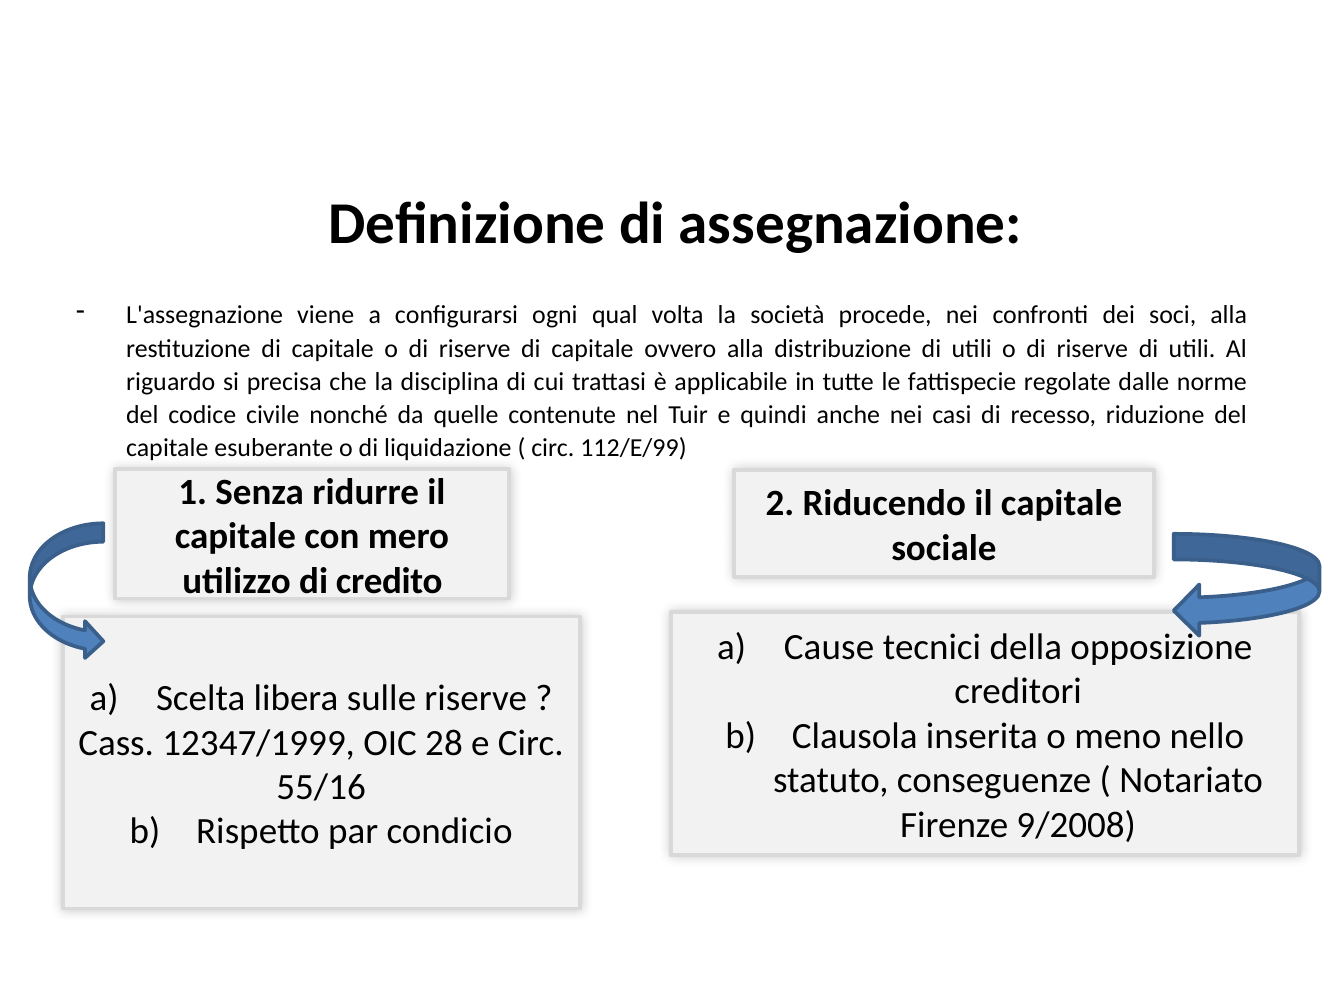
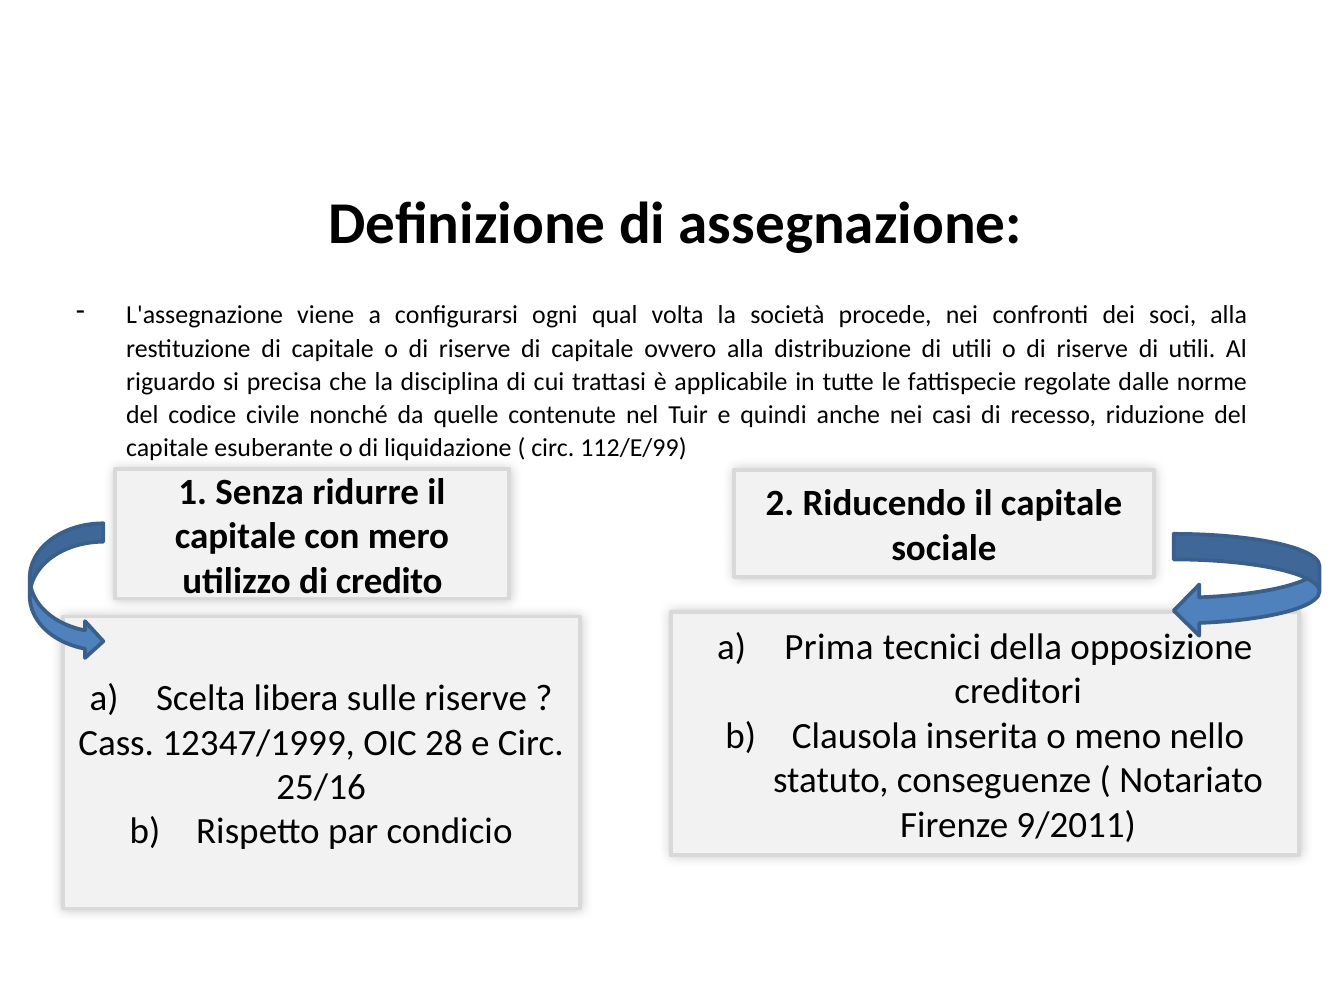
Cause: Cause -> Prima (829, 647)
55/16: 55/16 -> 25/16 (321, 787)
9/2008: 9/2008 -> 9/2011 (1076, 825)
